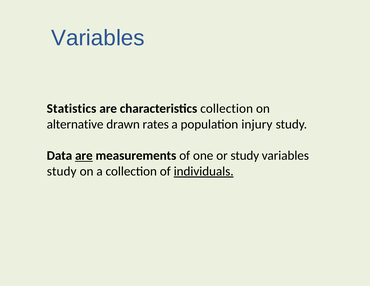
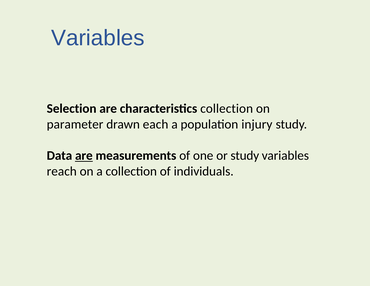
Statistics: Statistics -> Selection (72, 109)
alternative: alternative -> parameter (75, 124)
rates: rates -> each (156, 124)
study: study -> reach (62, 171)
individuals underline: present -> none (204, 171)
